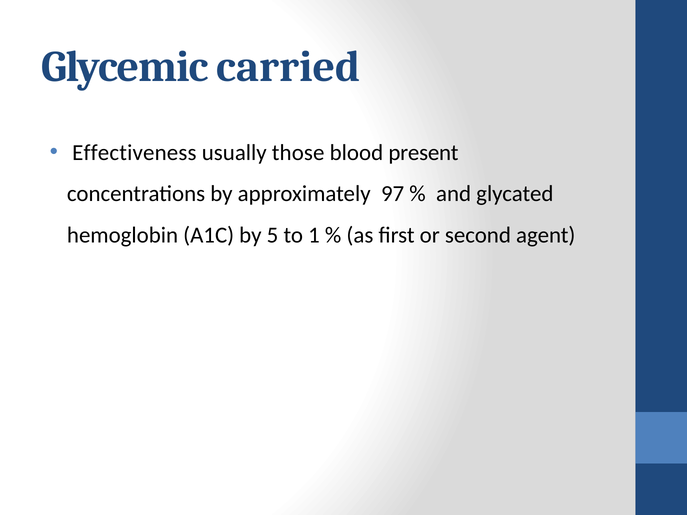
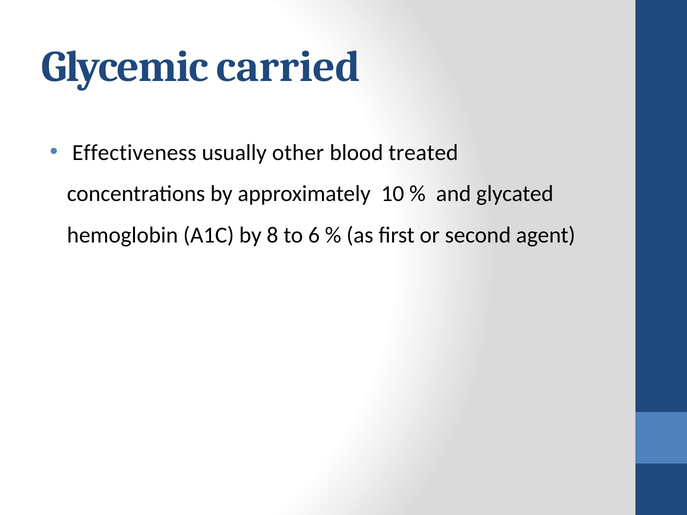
those: those -> other (298, 153)
present: present -> treated (423, 153)
97: 97 -> 10 (393, 194)
5: 5 -> 8 (273, 235)
1: 1 -> 6 (314, 235)
